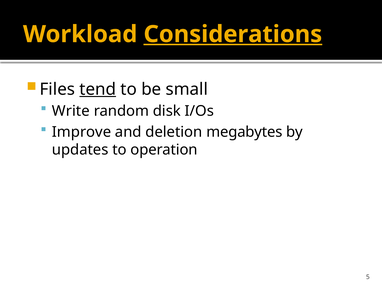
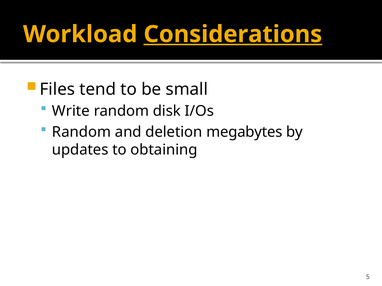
tend underline: present -> none (98, 89)
Improve: Improve -> Random (82, 132)
operation: operation -> obtaining (164, 150)
